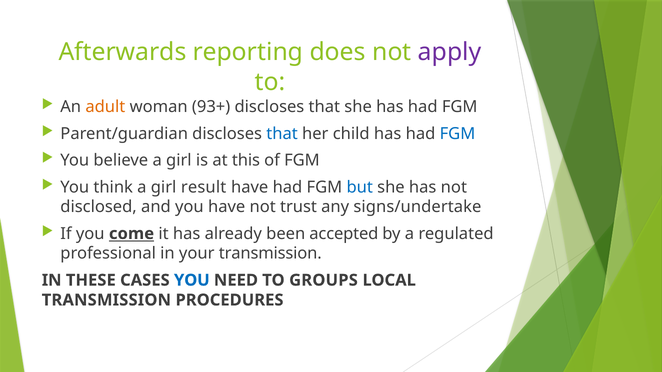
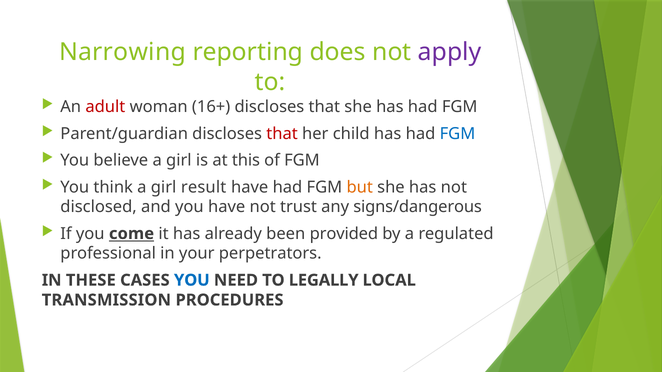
Afterwards: Afterwards -> Narrowing (122, 52)
adult colour: orange -> red (105, 107)
93+: 93+ -> 16+ (211, 107)
that colour: blue -> red (282, 134)
but colour: blue -> orange (360, 187)
signs/undertake: signs/undertake -> signs/dangerous (418, 207)
accepted: accepted -> provided (344, 234)
your transmission: transmission -> perpetrators (270, 254)
GROUPS: GROUPS -> LEGALLY (324, 280)
